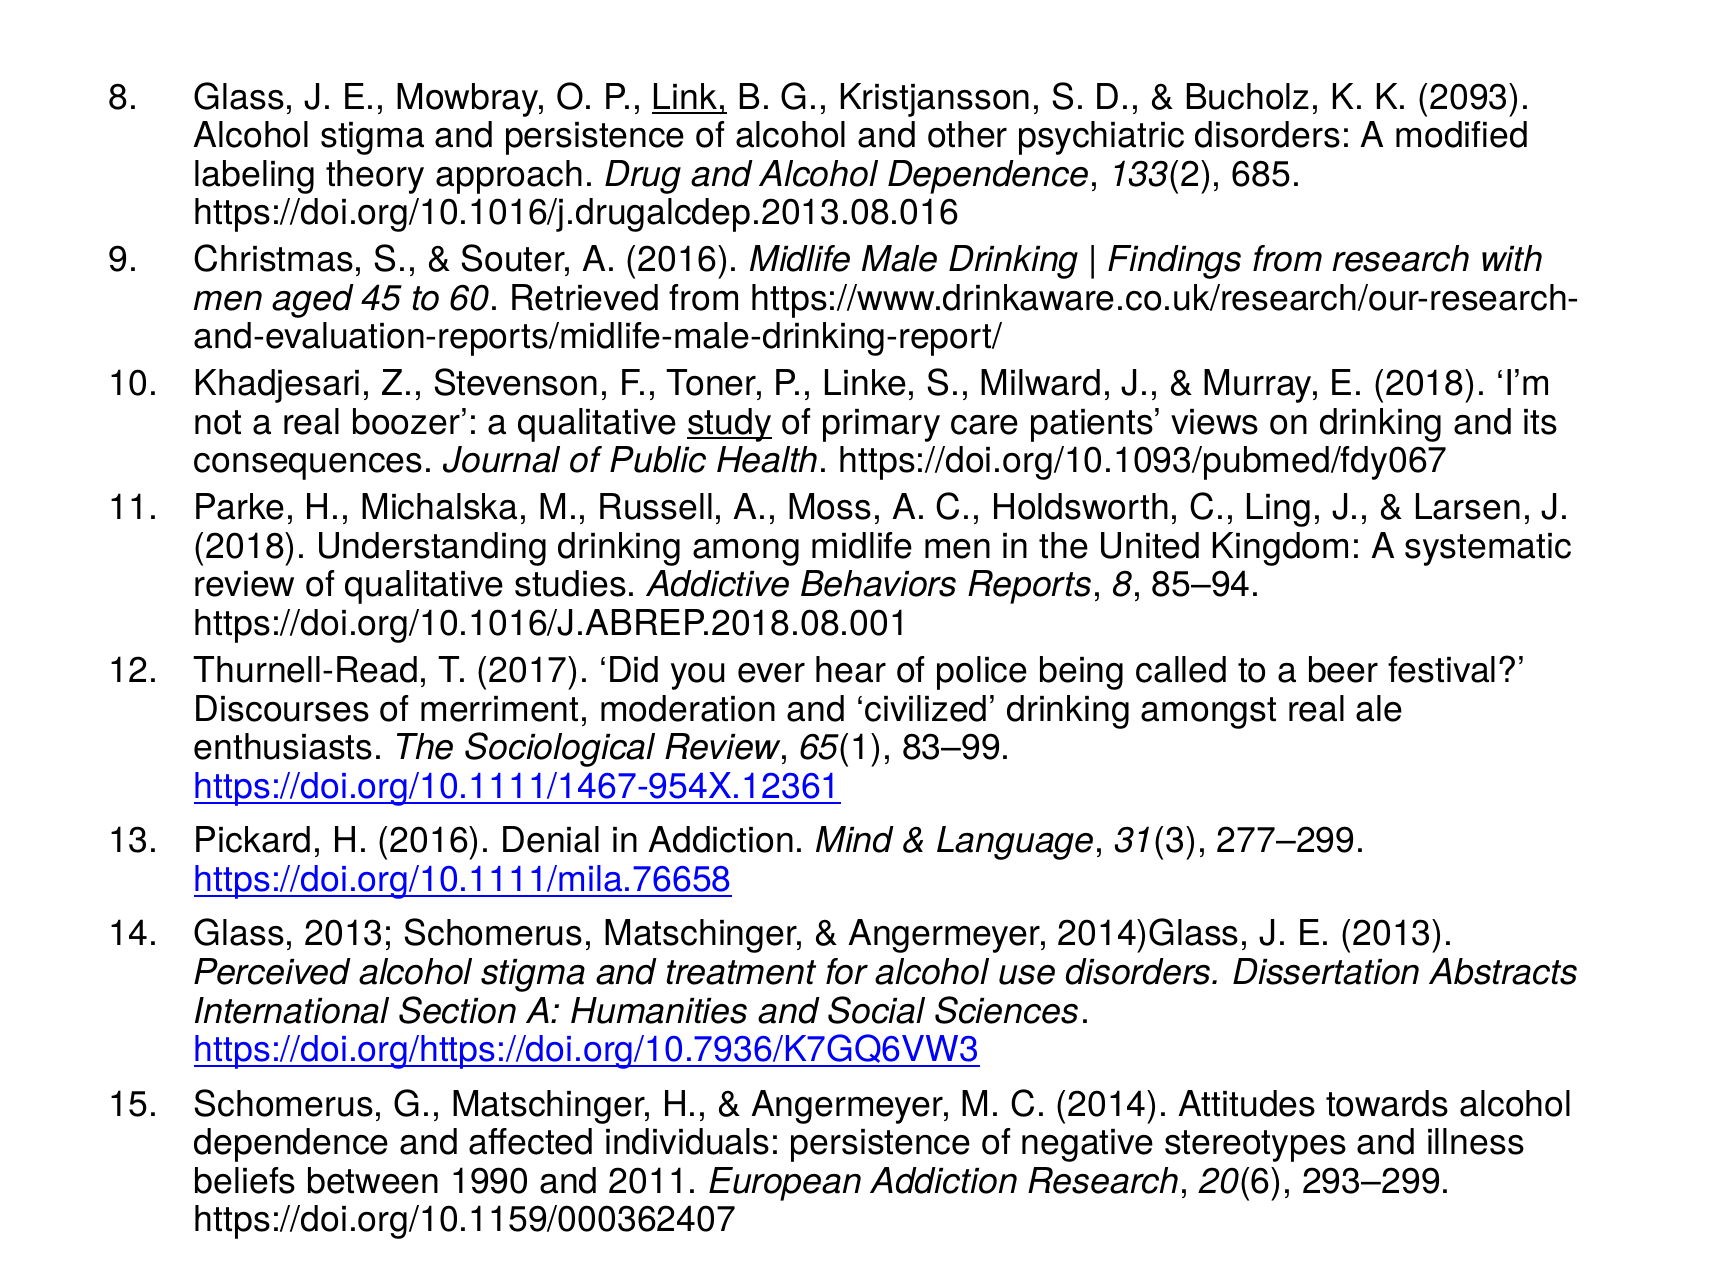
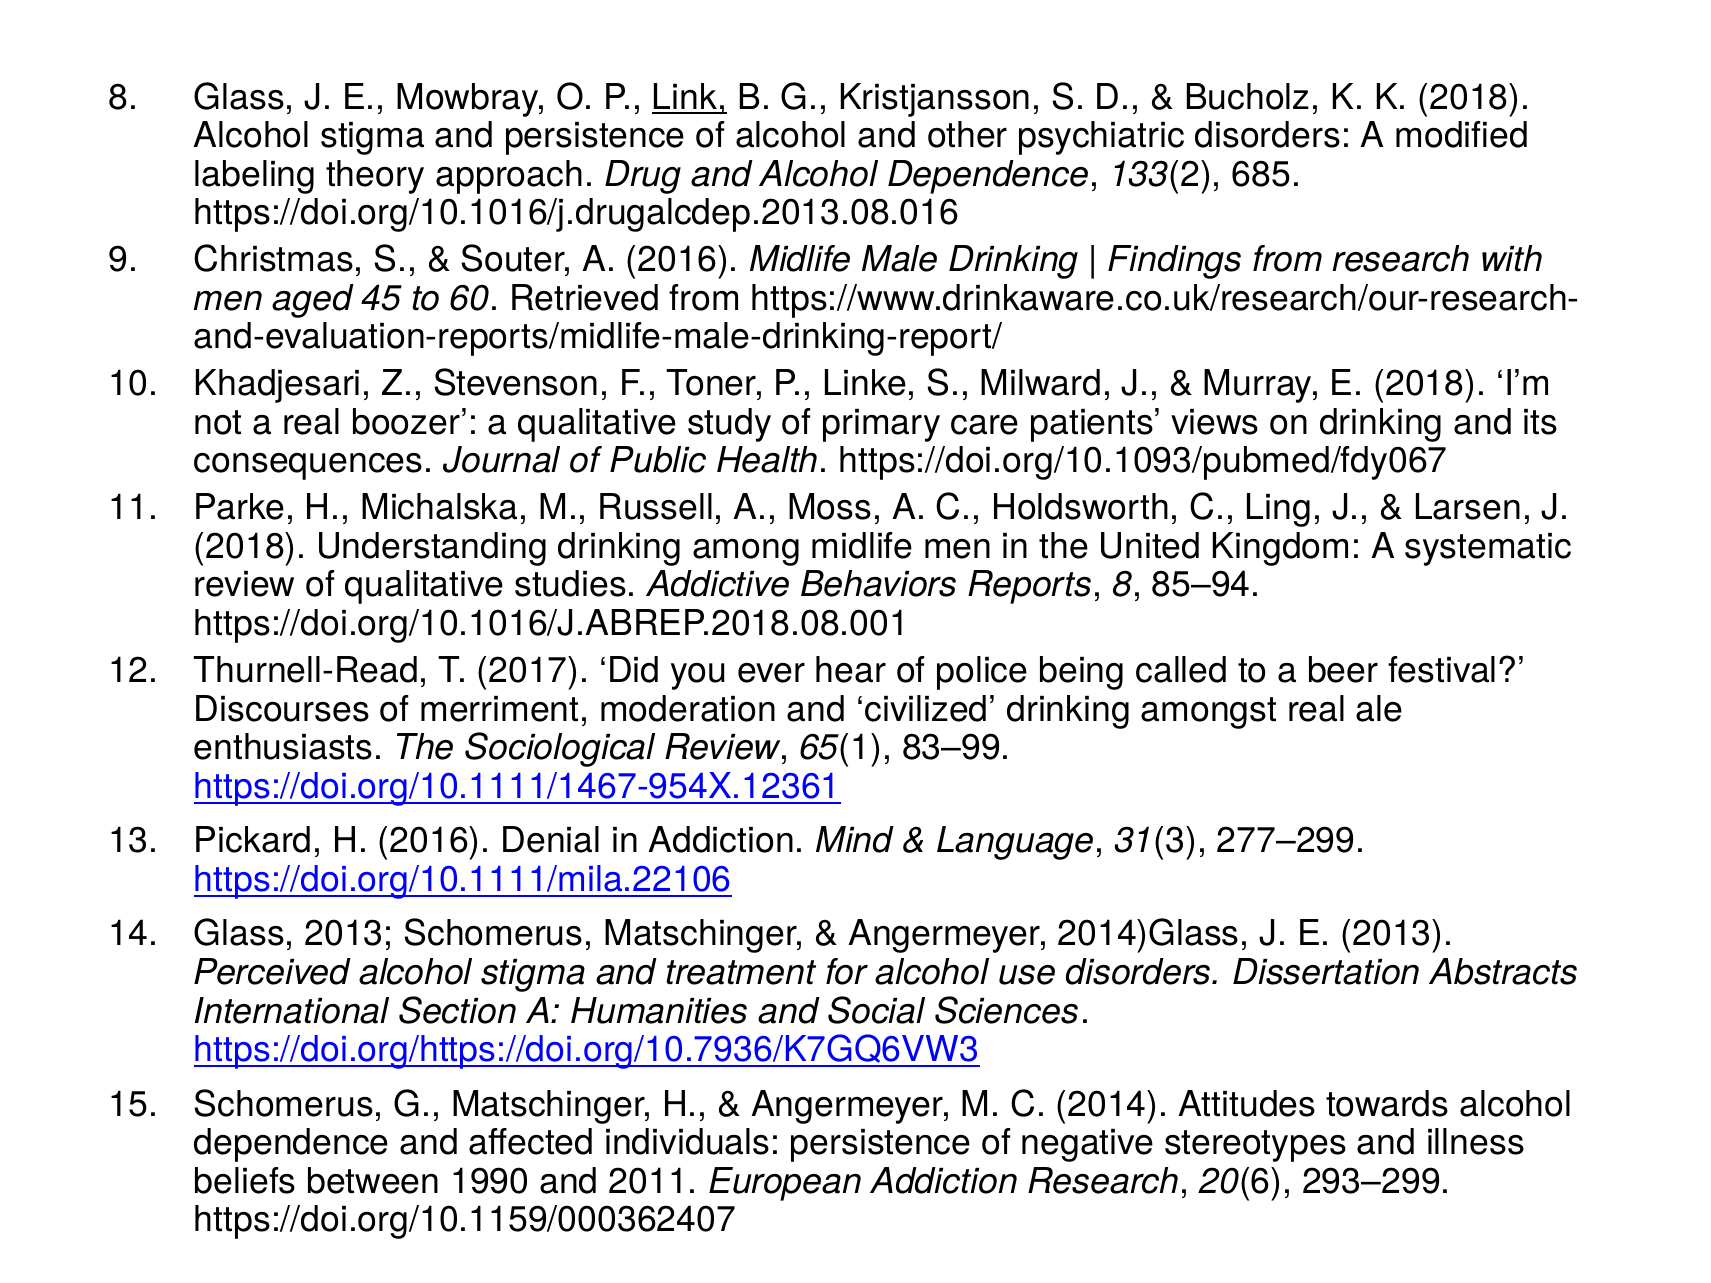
K 2093: 2093 -> 2018 (1474, 98)
study underline: present -> none (730, 423)
https://doi.org/10.1111/mila.76658: https://doi.org/10.1111/mila.76658 -> https://doi.org/10.1111/mila.22106 (463, 880)
